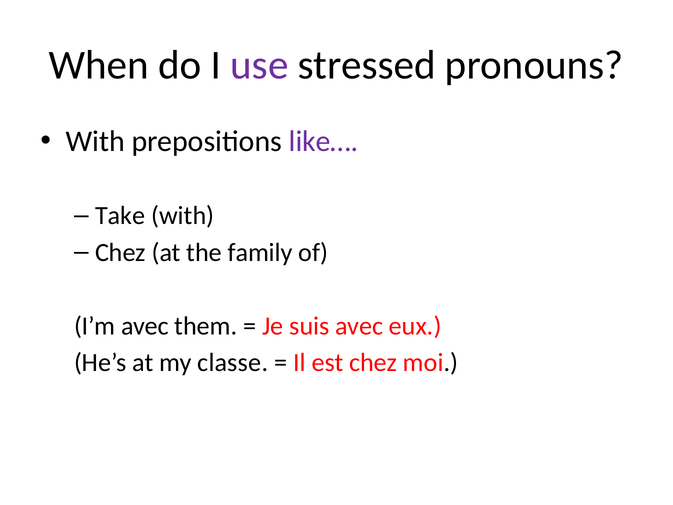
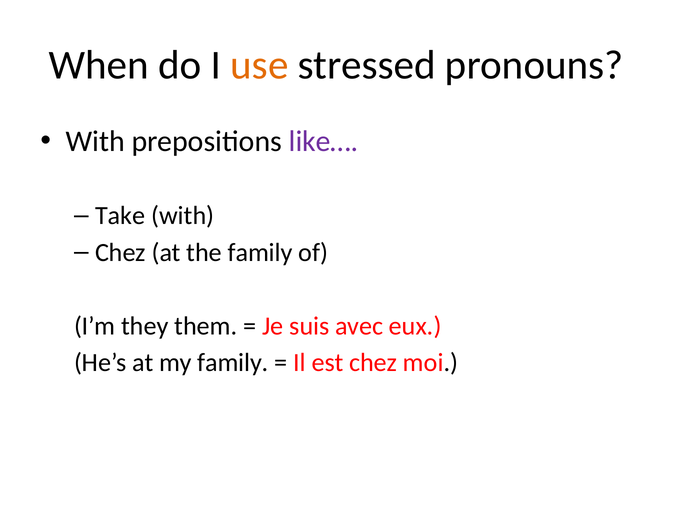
use colour: purple -> orange (259, 65)
I’m avec: avec -> they (145, 326)
my classe: classe -> family (233, 362)
